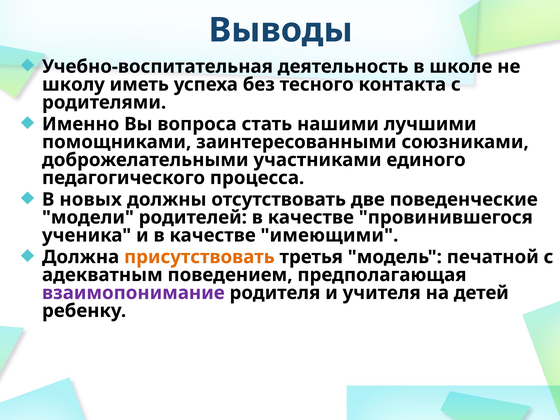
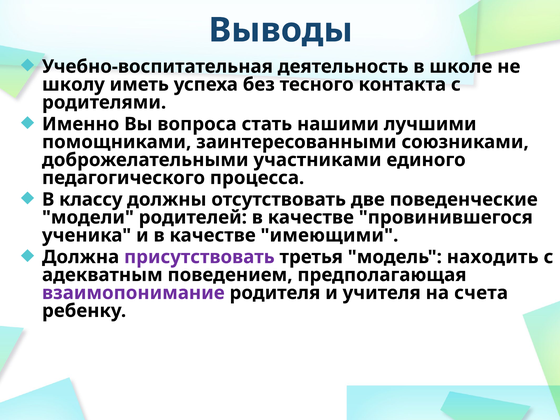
новых: новых -> классу (91, 199)
присутствовать colour: orange -> purple (199, 257)
печатной: печатной -> находить (493, 257)
детей: детей -> счета (481, 293)
